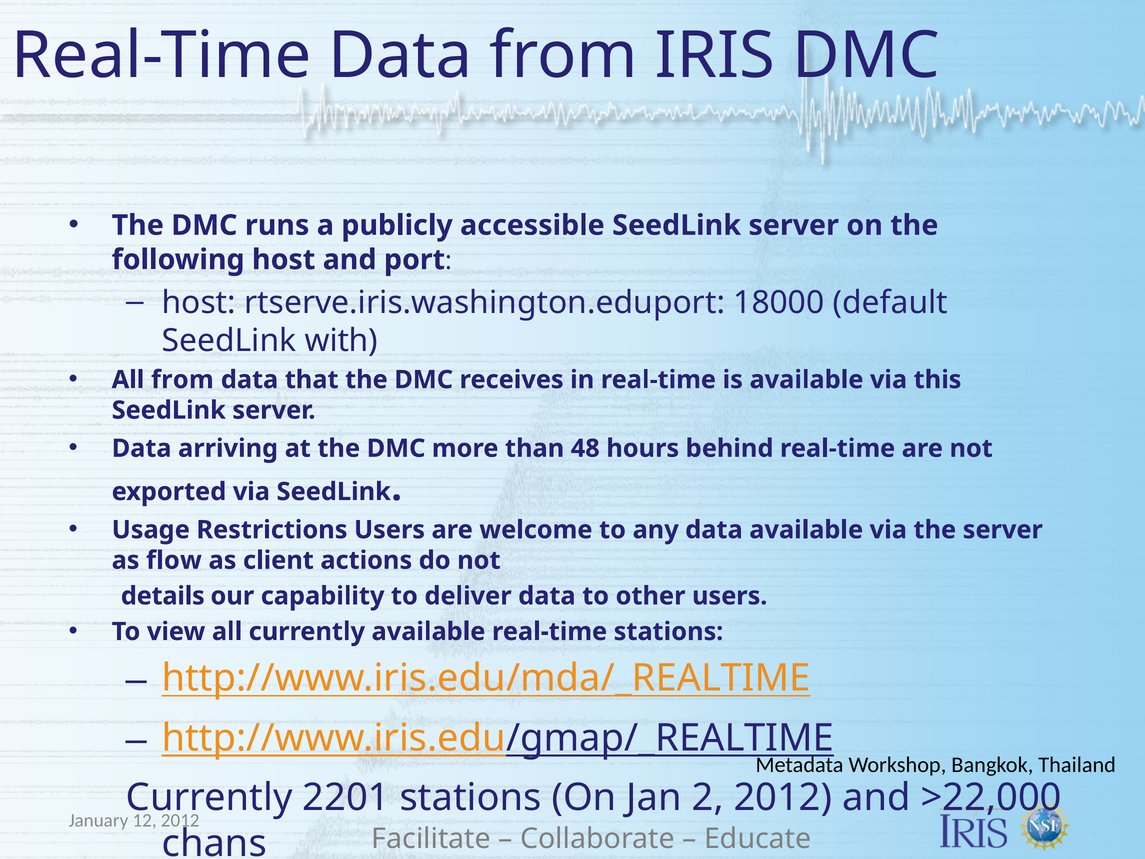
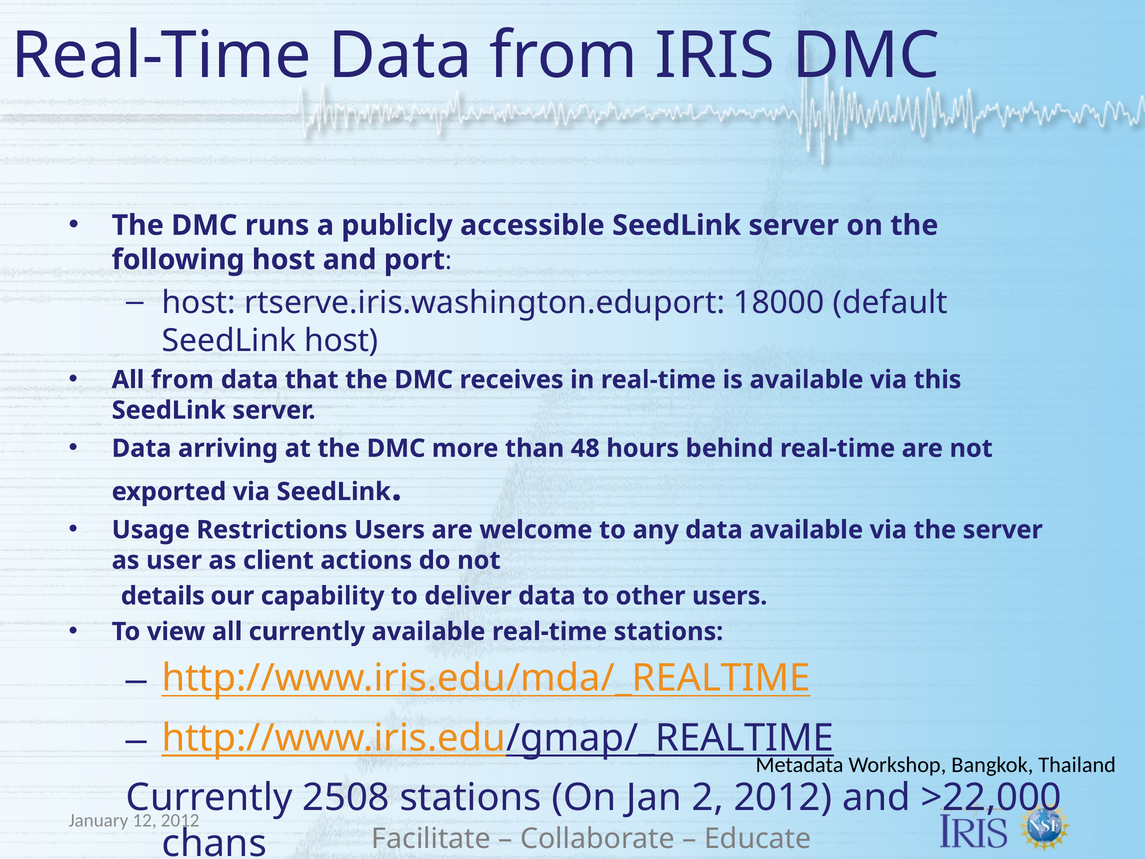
SeedLink with: with -> host (341, 341)
flow: flow -> user (174, 560)
2201: 2201 -> 2508 (346, 798)
